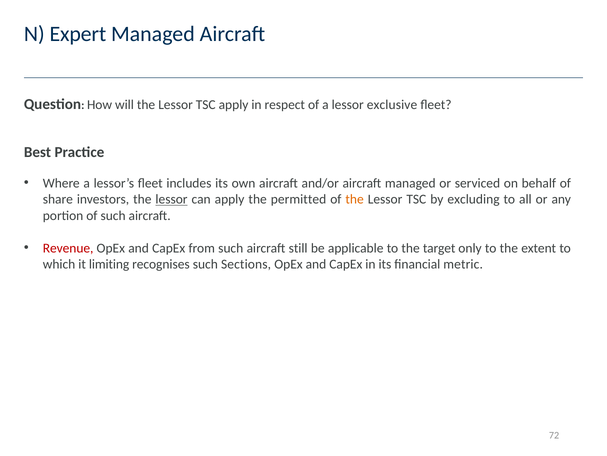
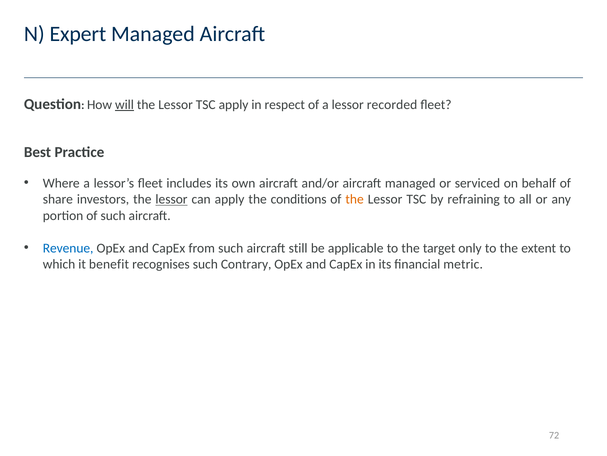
will underline: none -> present (124, 105)
exclusive: exclusive -> recorded (392, 105)
permitted: permitted -> conditions (299, 199)
excluding: excluding -> refraining (474, 199)
Revenue colour: red -> blue (68, 248)
limiting: limiting -> benefit (109, 264)
Sections: Sections -> Contrary (246, 264)
